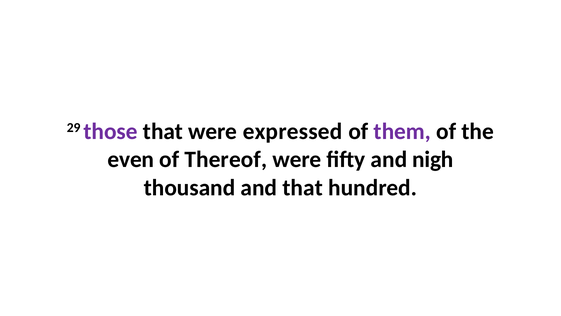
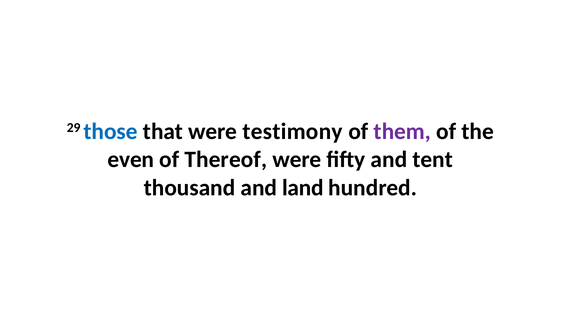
those colour: purple -> blue (111, 131)
expressed: expressed -> testimony (293, 131)
nigh: nigh -> tent (433, 159)
and that: that -> land (303, 187)
